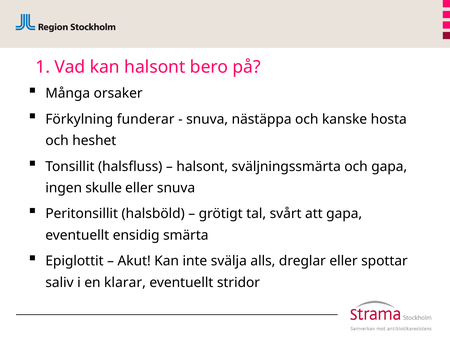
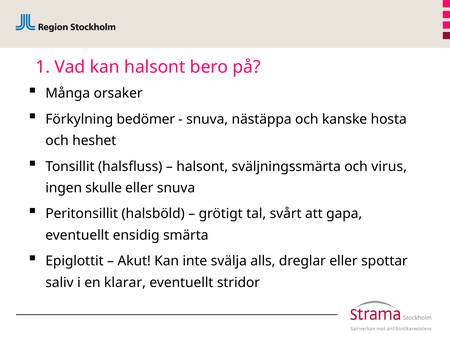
funderar: funderar -> bedömer (146, 119)
och gapa: gapa -> virus (389, 166)
